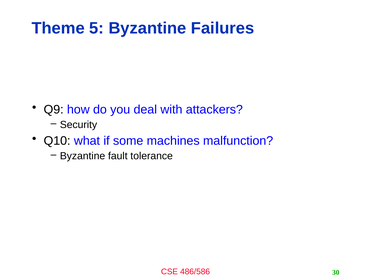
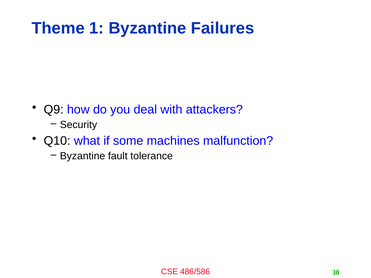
5: 5 -> 1 (97, 28)
